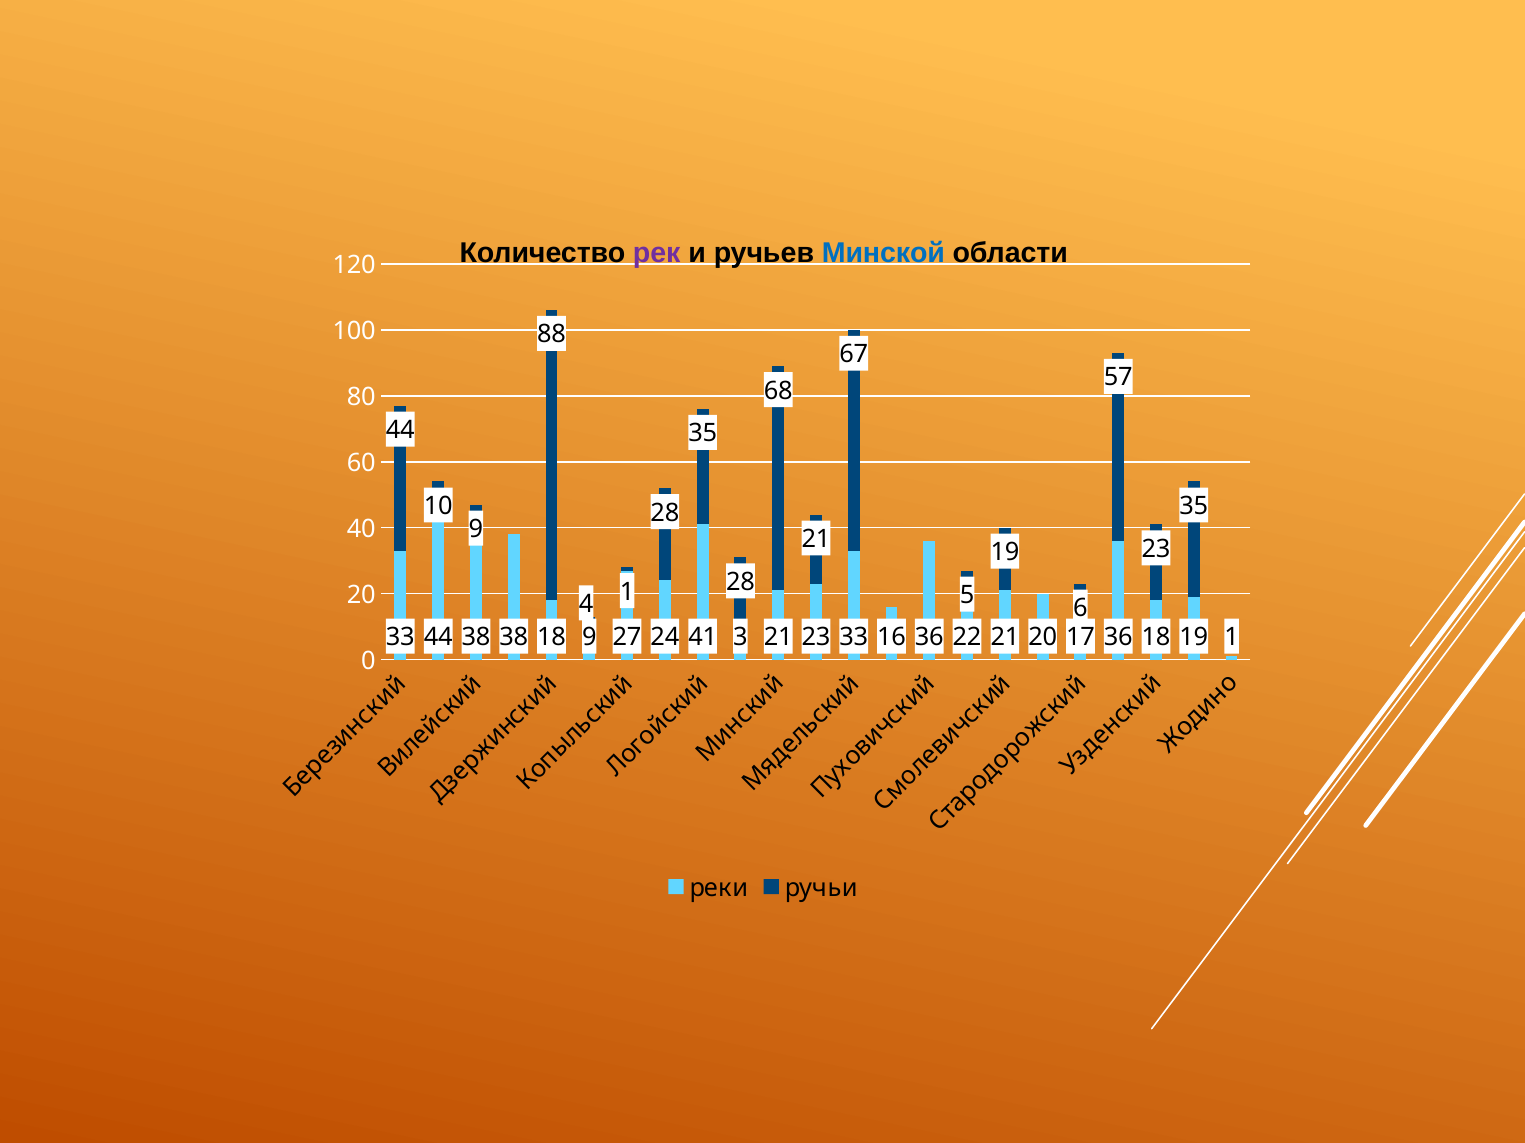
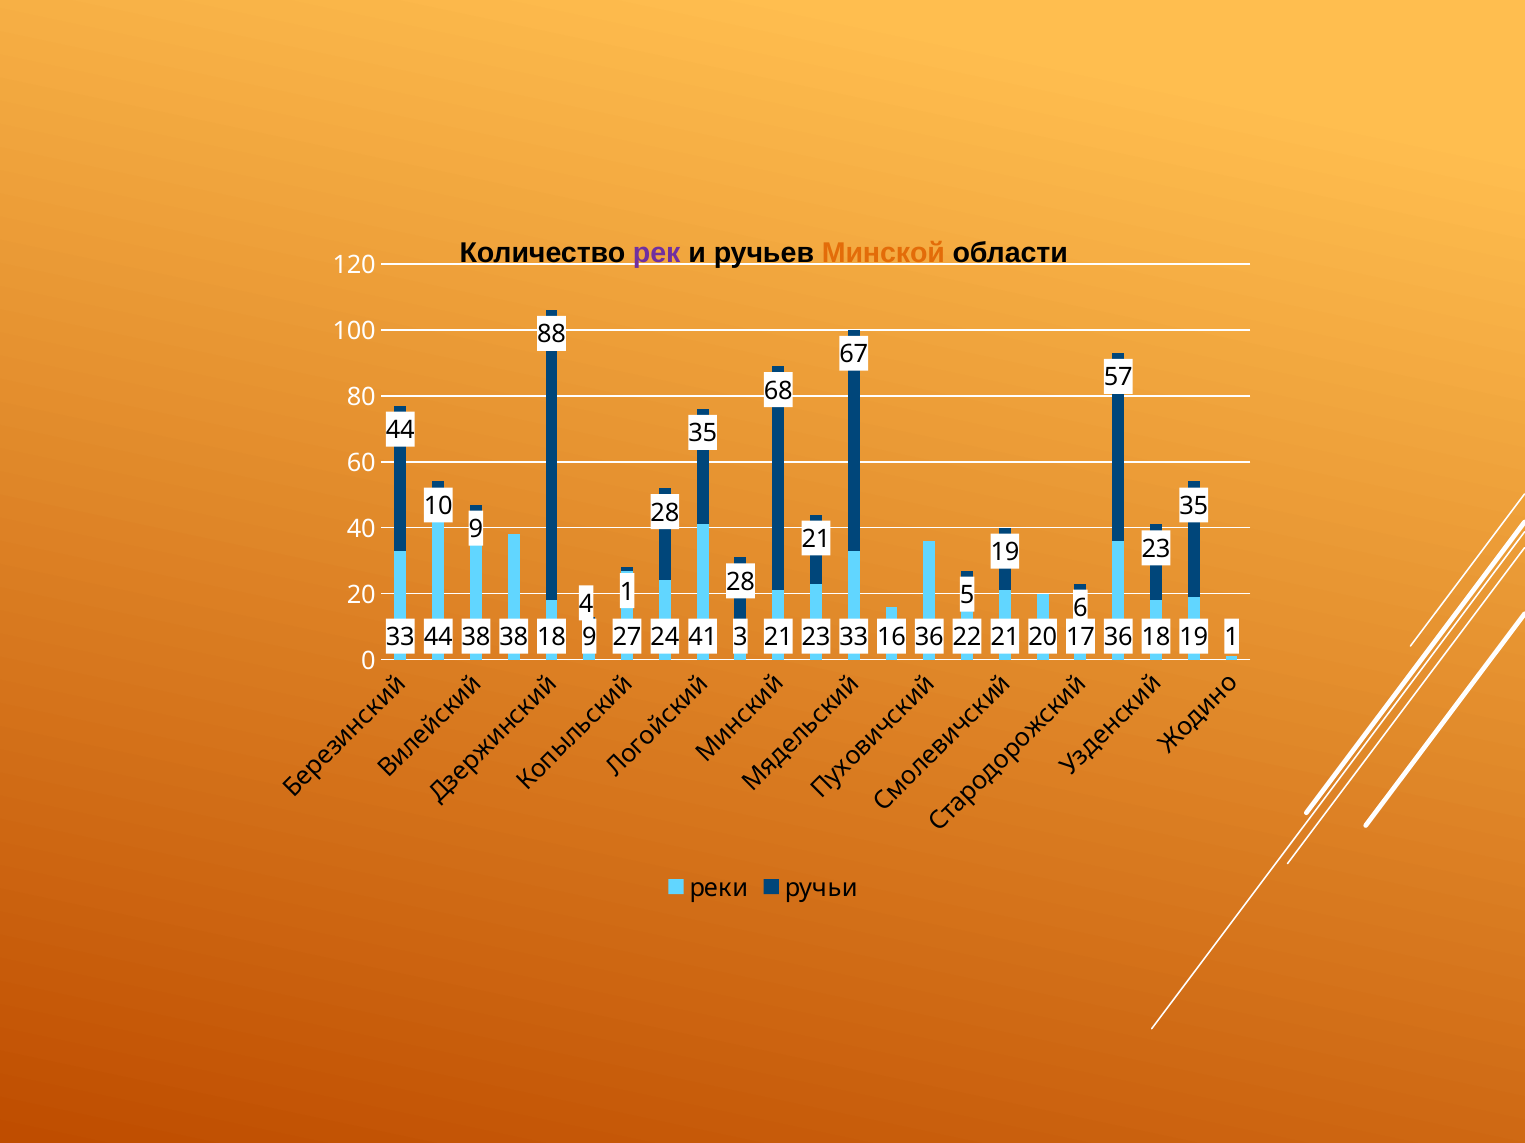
Минской colour: blue -> orange (883, 253)
